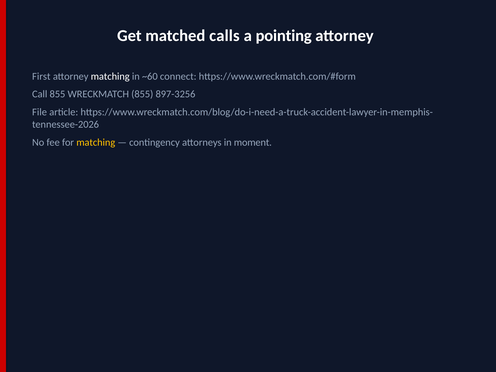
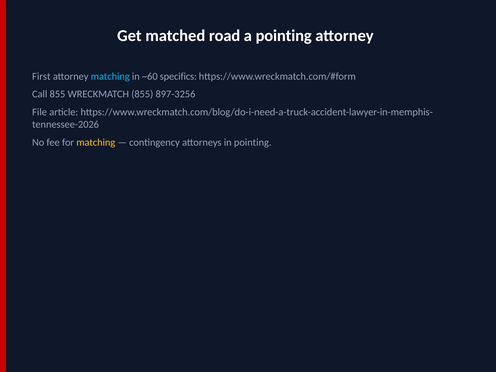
calls: calls -> road (225, 36)
matching colour: white -> light blue (110, 76)
connect: connect -> specifics (178, 76)
in moment: moment -> pointing (253, 142)
